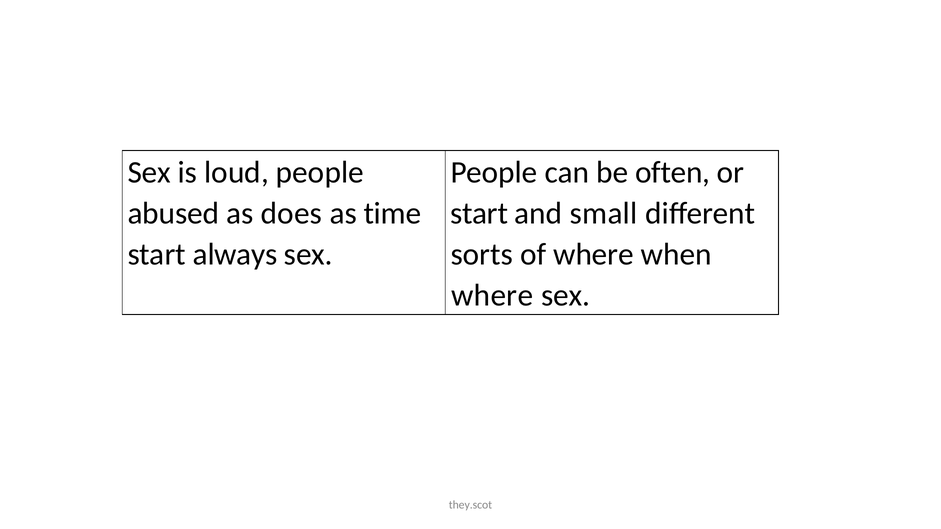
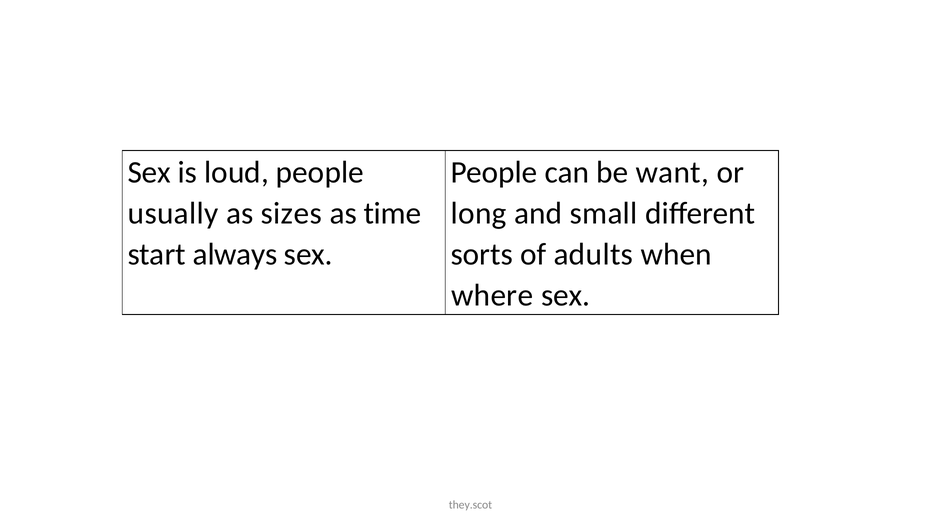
often: often -> want (672, 173)
abused: abused -> usually (173, 214)
does: does -> sizes (291, 214)
start: start -> long (479, 214)
of where: where -> adults (593, 255)
